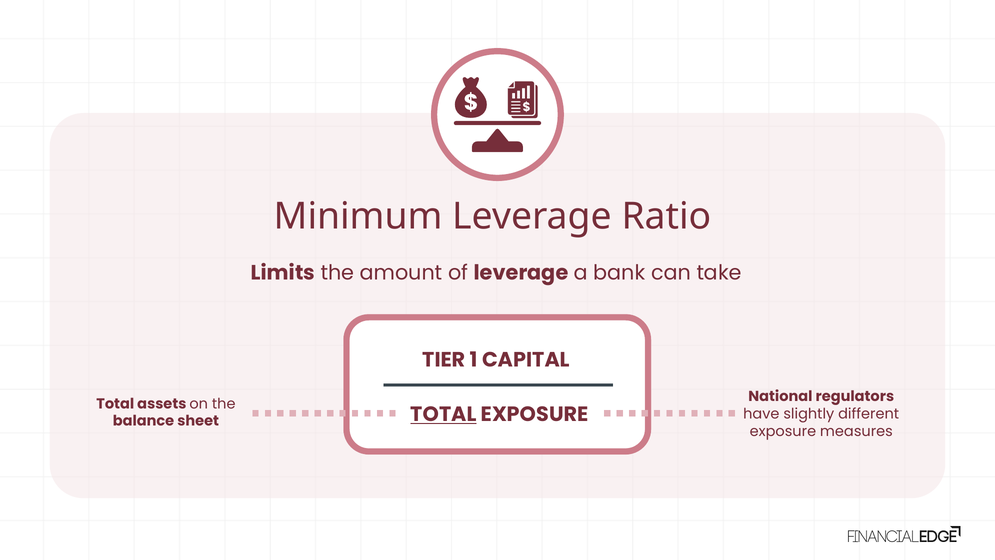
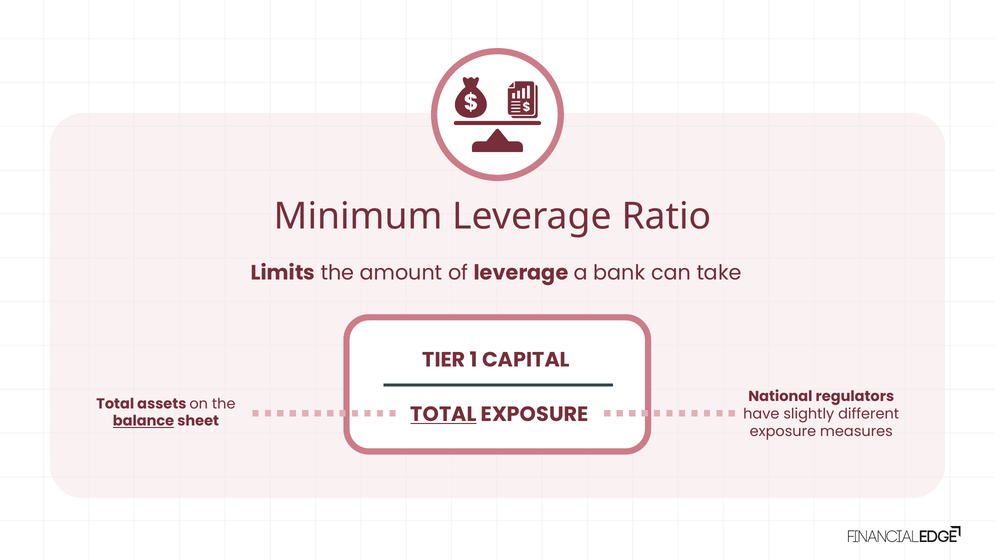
balance underline: none -> present (143, 421)
